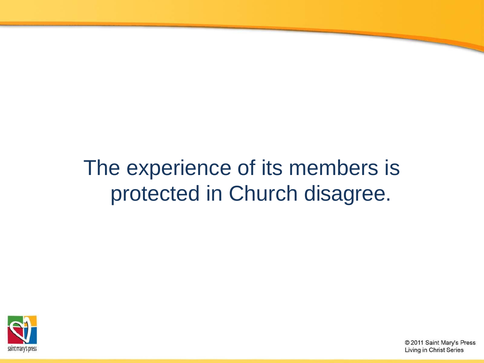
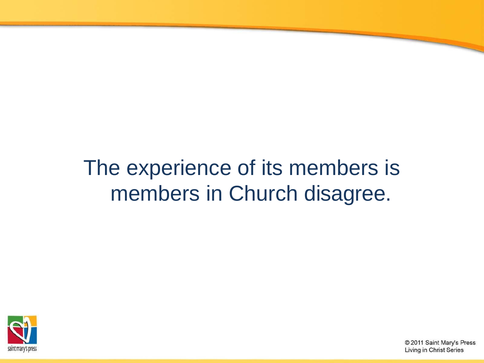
protected: protected -> members (155, 194)
